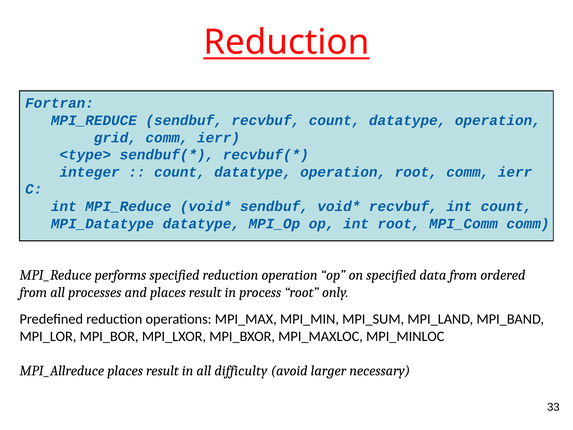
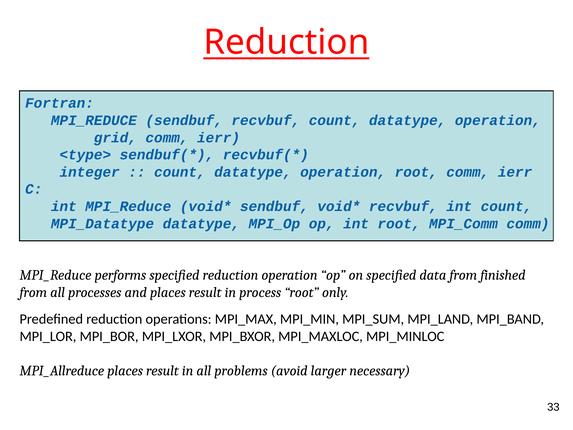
ordered: ordered -> finished (503, 275)
difficulty: difficulty -> problems (241, 371)
